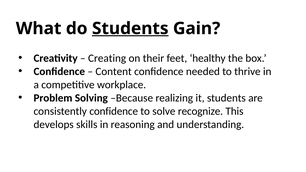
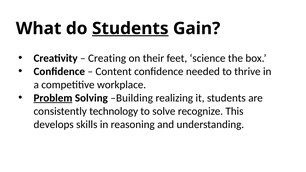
healthy: healthy -> science (208, 58)
Problem underline: none -> present (53, 98)
Because: Because -> Building (132, 98)
consistently confidence: confidence -> technology (114, 111)
